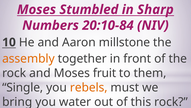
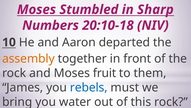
20:10-84: 20:10-84 -> 20:10-18 (108, 25)
millstone: millstone -> departed (124, 42)
Single: Single -> James (23, 87)
rebels colour: orange -> blue (89, 87)
